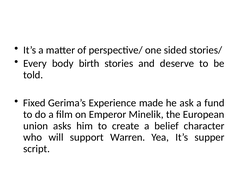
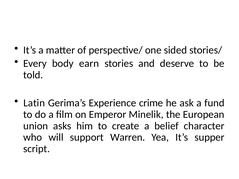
birth: birth -> earn (89, 64)
Fixed: Fixed -> Latin (34, 103)
made: made -> crime (151, 103)
